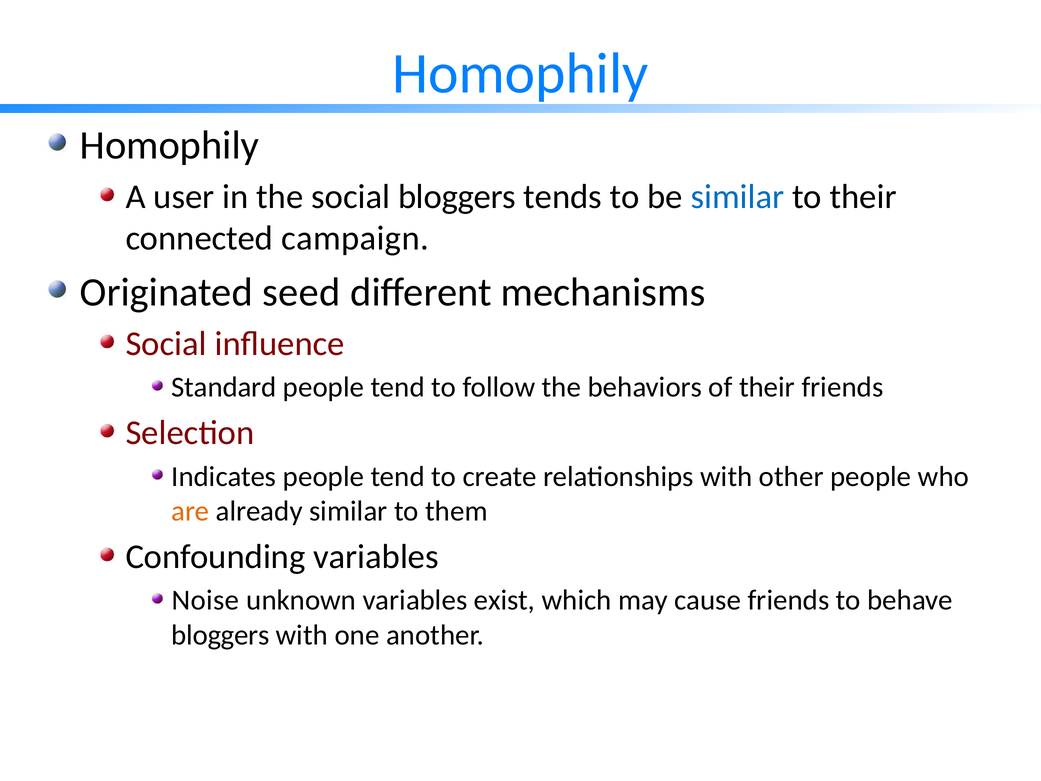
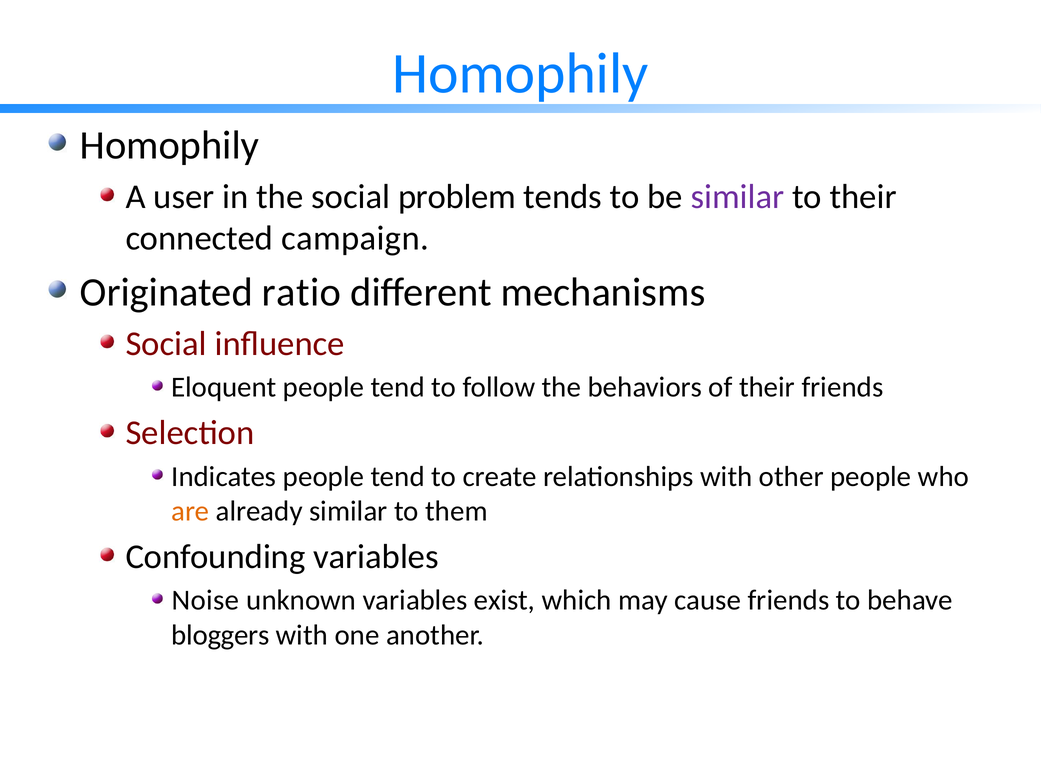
social bloggers: bloggers -> problem (457, 197)
similar colour: blue -> purple (737, 197)
seed: seed -> ratio (301, 292)
Standard: Standard -> Eloquent (224, 387)
